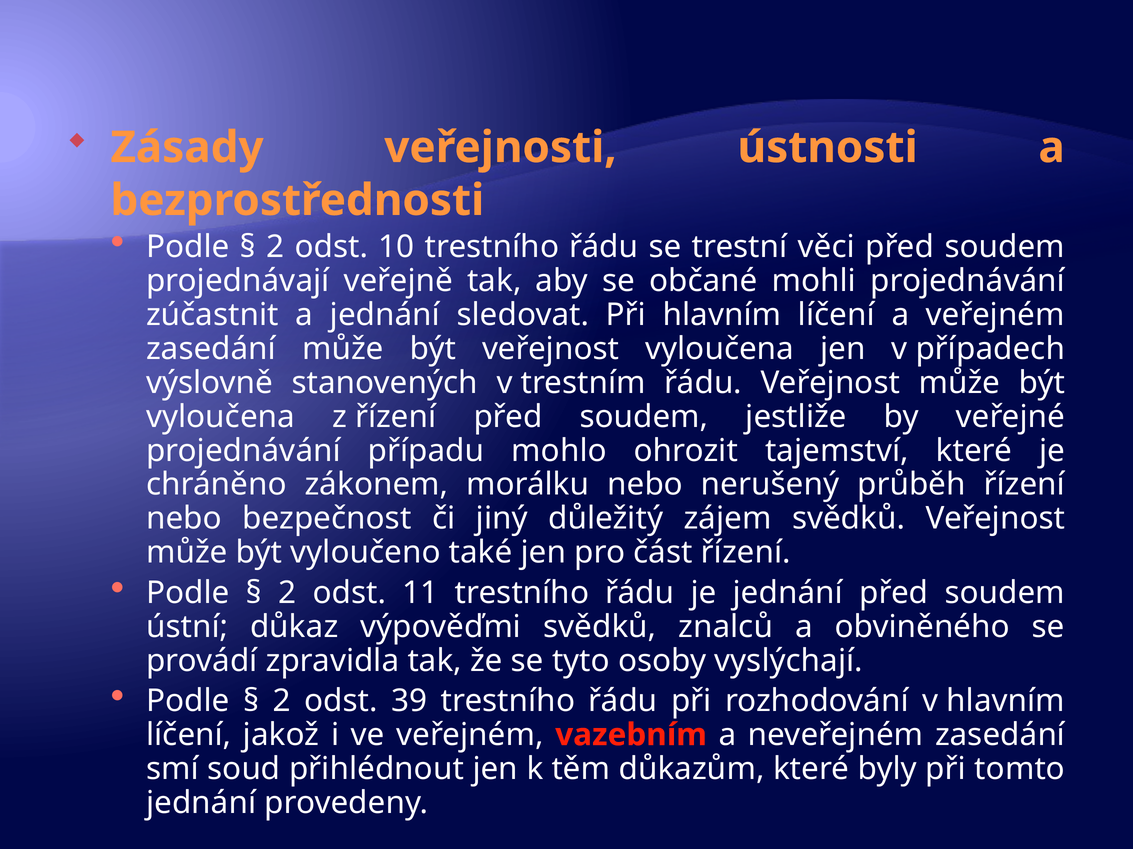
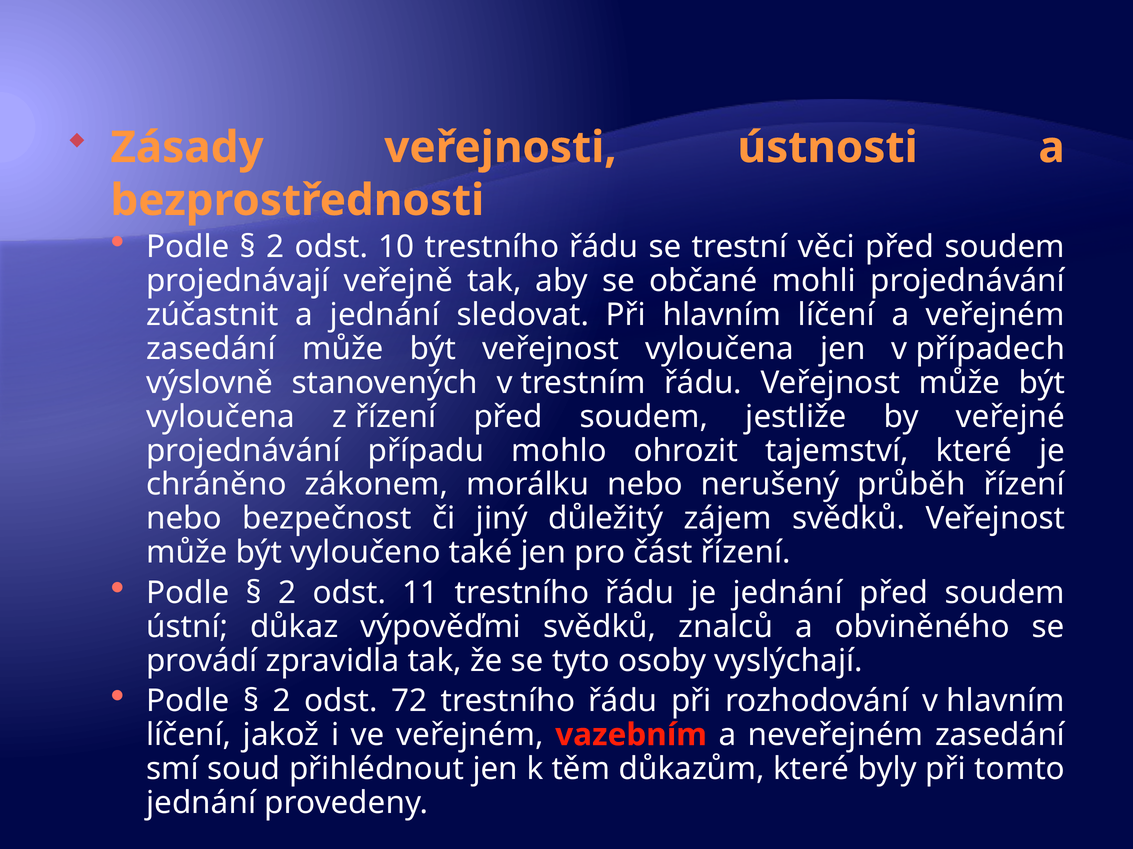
39: 39 -> 72 (409, 702)
